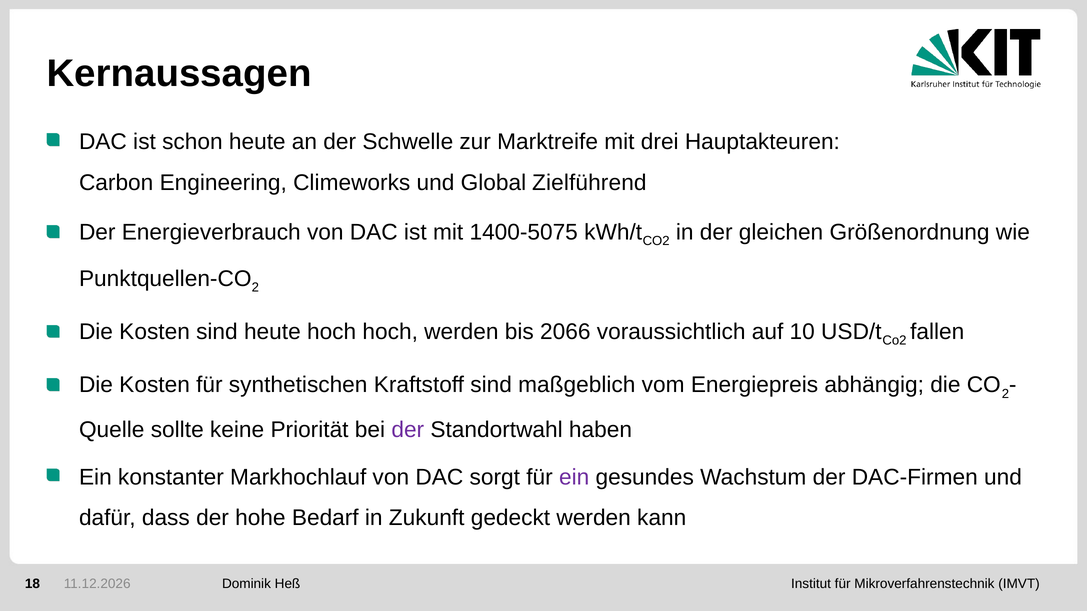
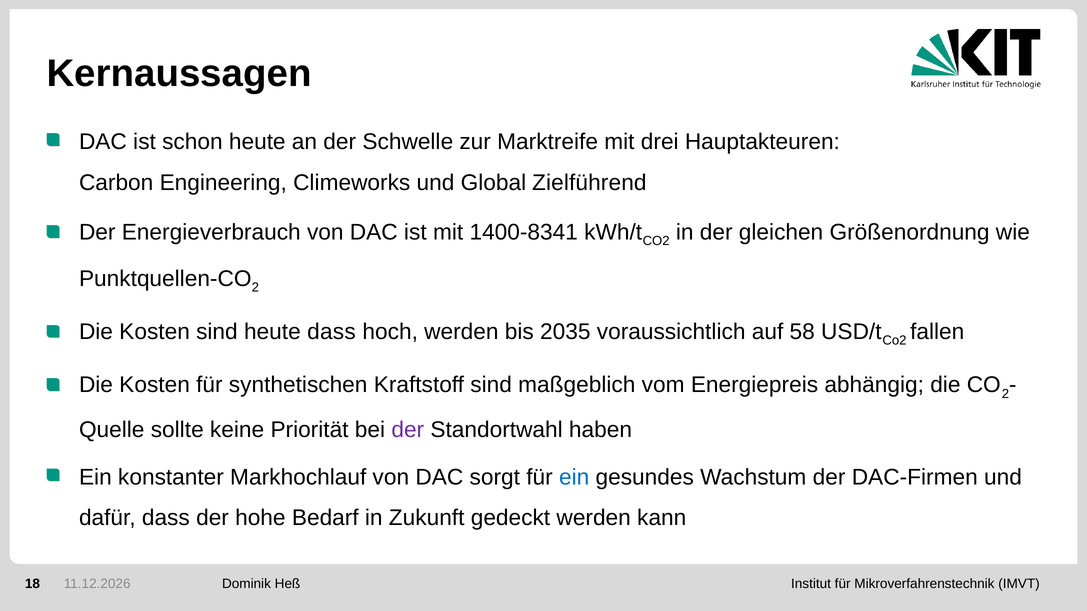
1400-5075: 1400-5075 -> 1400-8341 (524, 232)
heute hoch: hoch -> dass (331, 332)
2066: 2066 -> 2035 (565, 332)
10: 10 -> 58 (802, 332)
ein colour: purple -> blue (574, 477)
